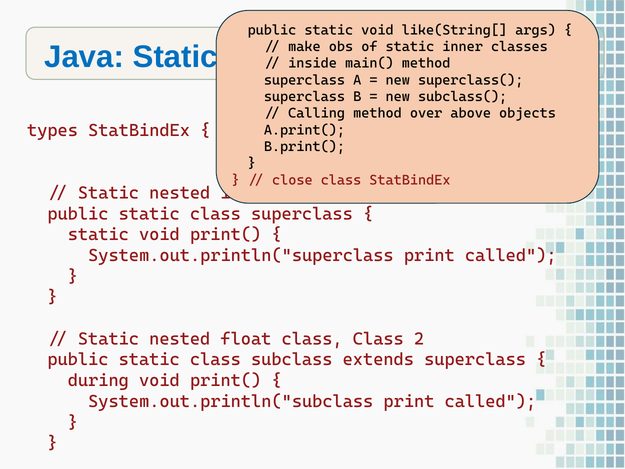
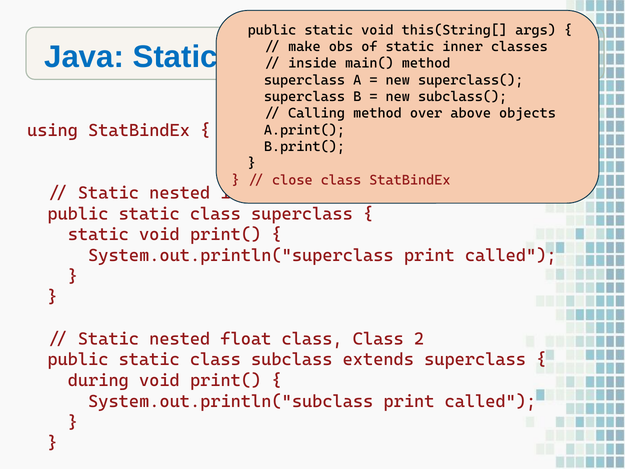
like(String[: like(String[ -> this(String[ (454, 30)
types: types -> using (53, 130)
